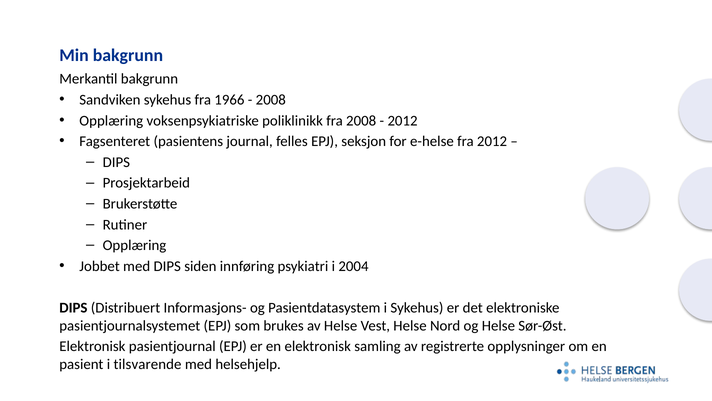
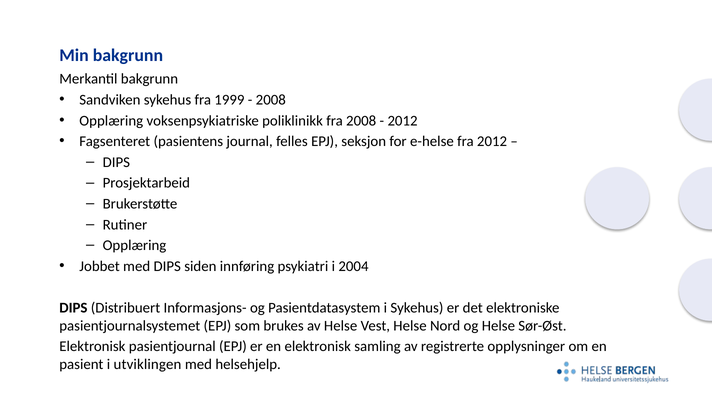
1966: 1966 -> 1999 (229, 100)
tilsvarende: tilsvarende -> utviklingen (147, 364)
